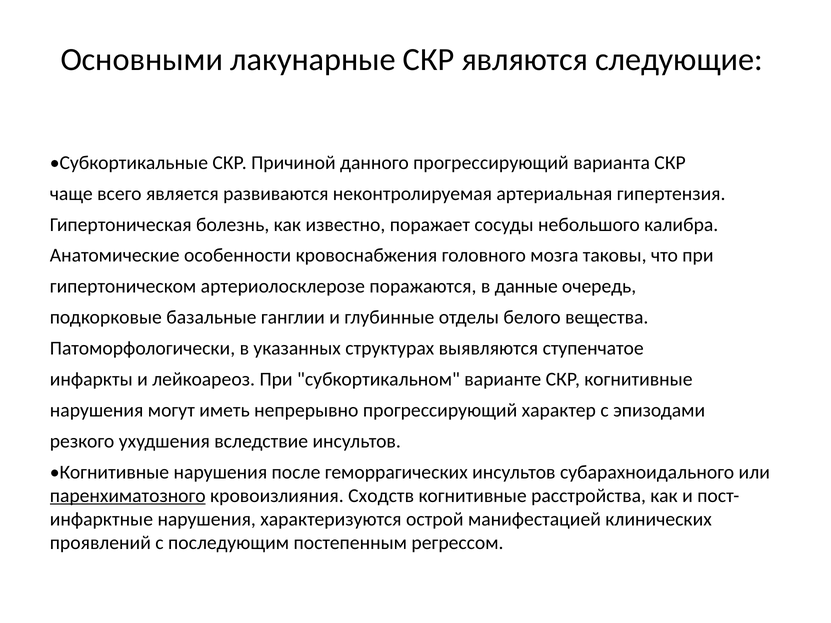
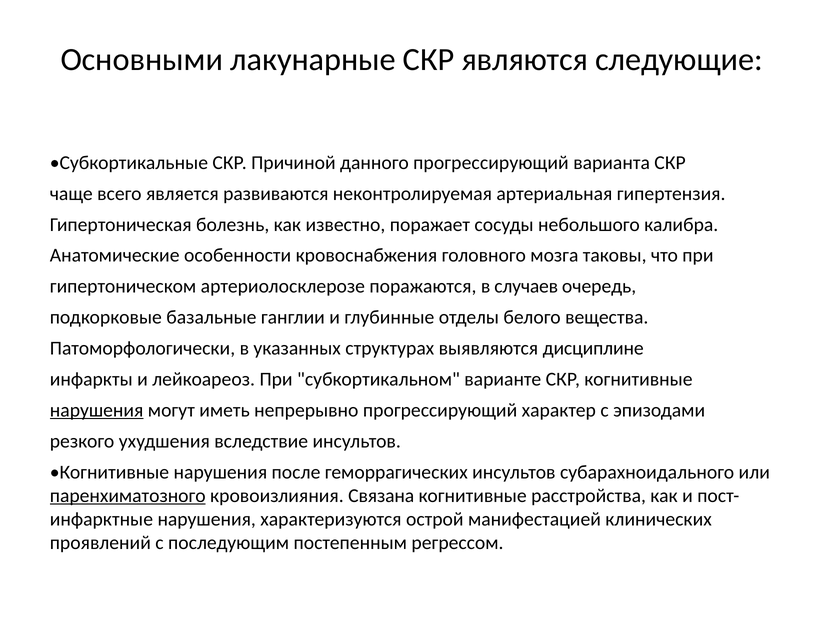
данные: данные -> случаев (526, 287)
ступенчатое: ступенчатое -> дисциплине (593, 348)
нарушения underline: none -> present (97, 410)
Сходств: Сходств -> Связана (381, 496)
